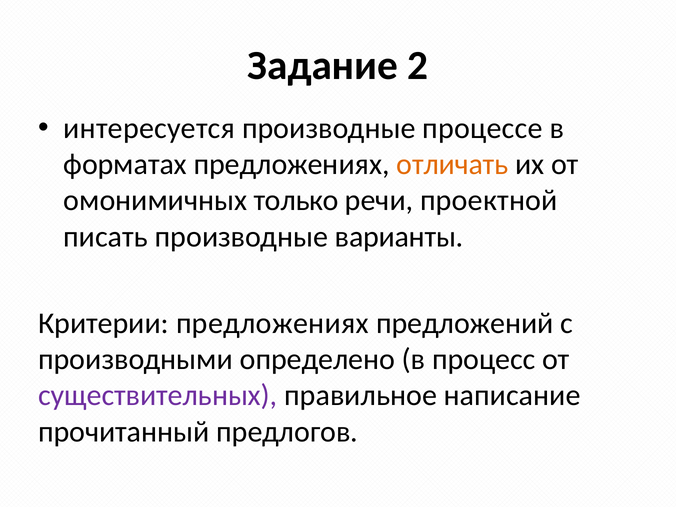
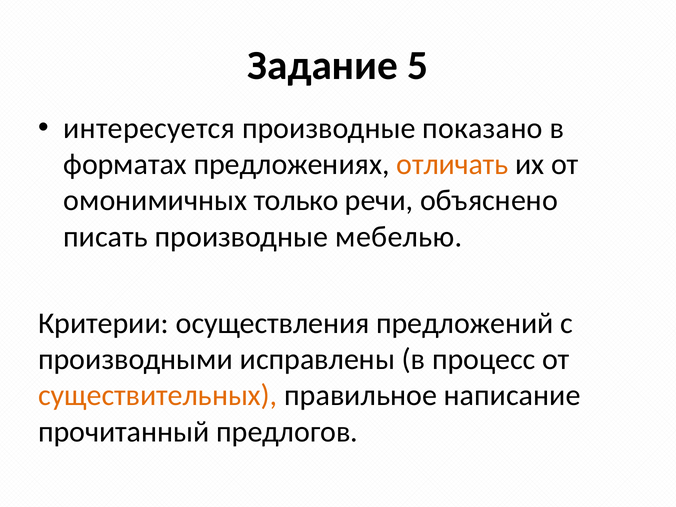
2: 2 -> 5 (418, 65)
процессе: процессе -> показано (482, 128)
проектной: проектной -> объяснено (489, 201)
варианты: варианты -> мебелью (399, 237)
Критерии предложениях: предложениях -> осуществления (273, 323)
определено: определено -> исправлены (317, 359)
существительных colour: purple -> orange (158, 396)
